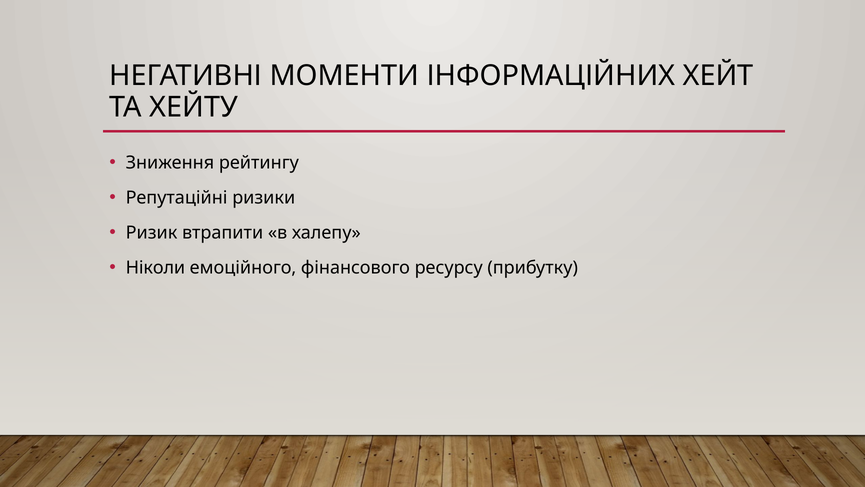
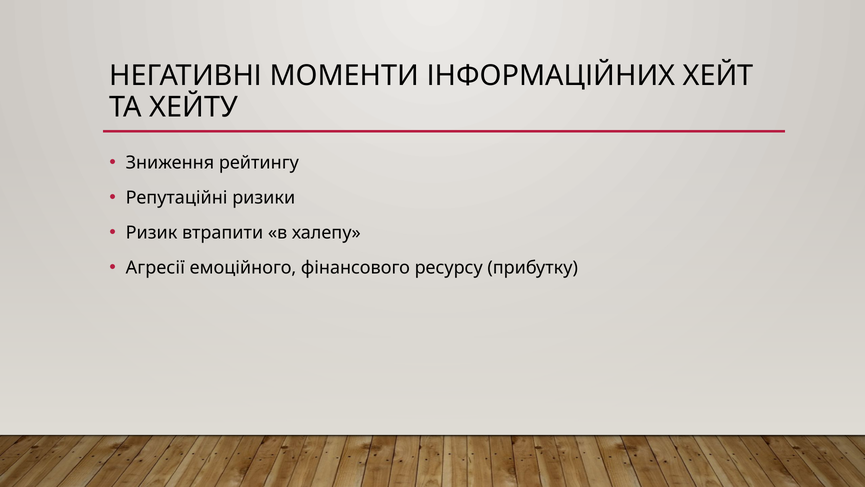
Ніколи: Ніколи -> Агресії (155, 268)
